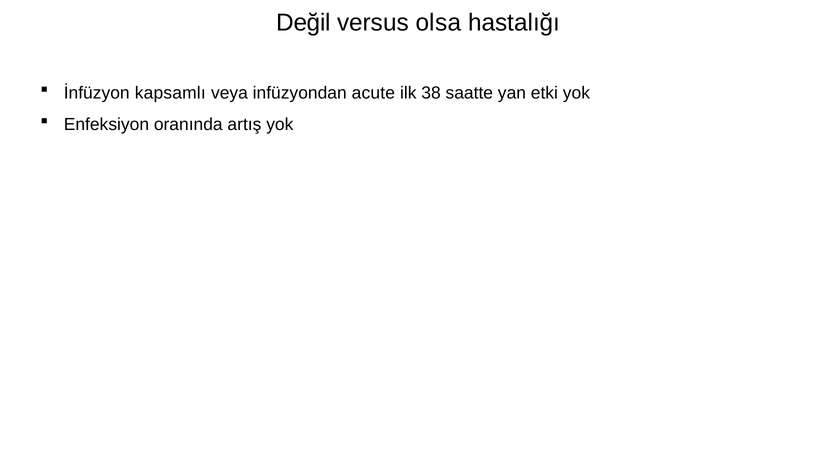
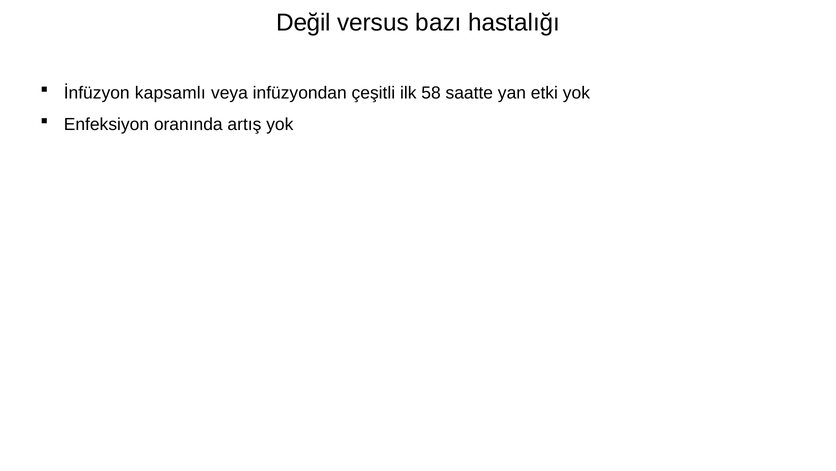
olsa: olsa -> bazı (438, 23)
acute: acute -> çeşitli (373, 93)
38: 38 -> 58 (431, 93)
